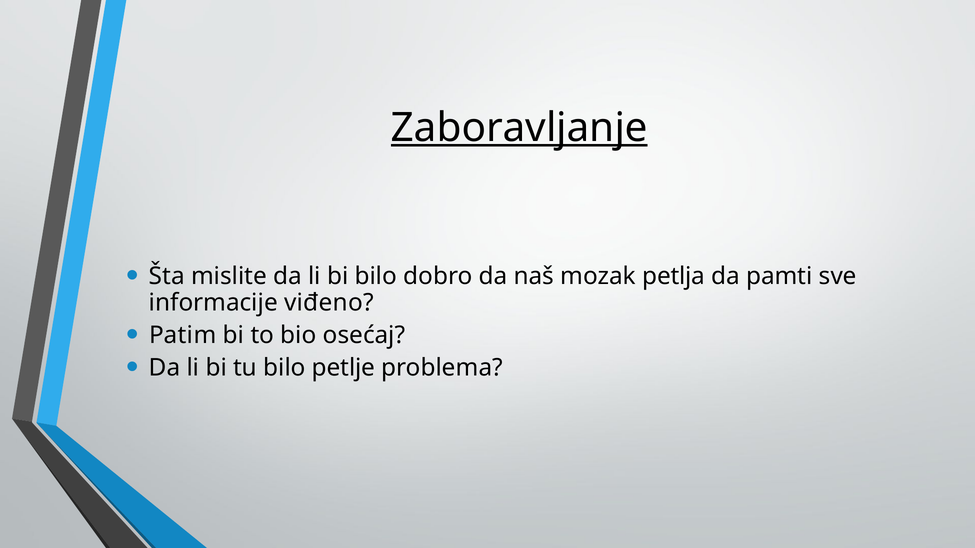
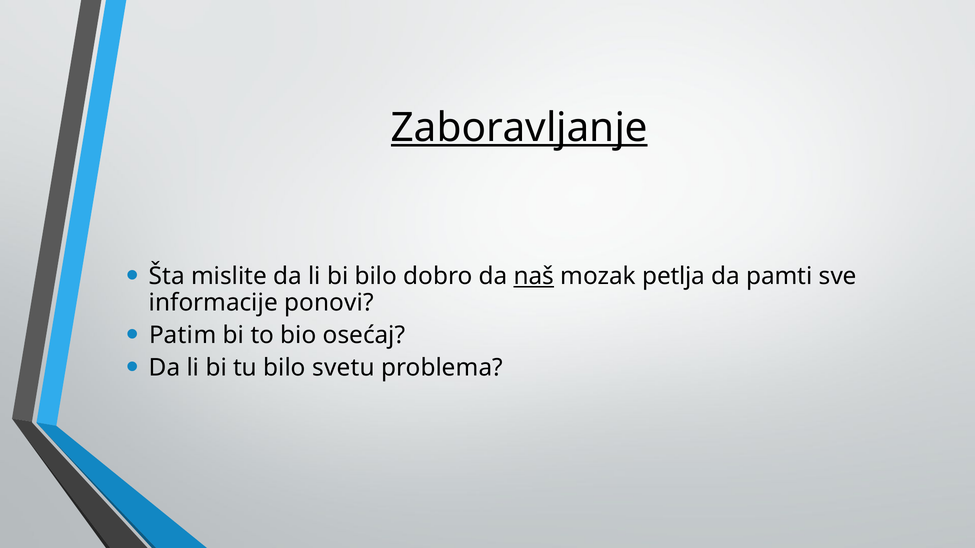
naš underline: none -> present (534, 277)
viđeno: viđeno -> ponovi (329, 303)
petlje: petlje -> svetu (343, 368)
